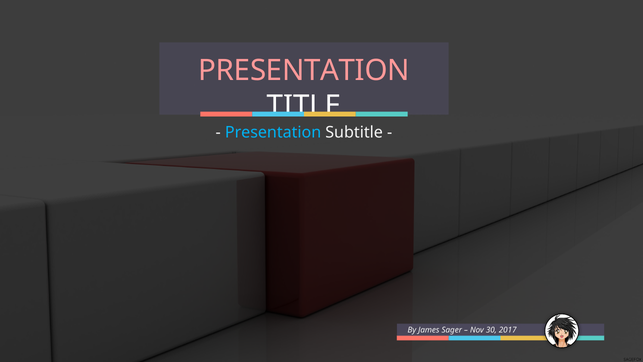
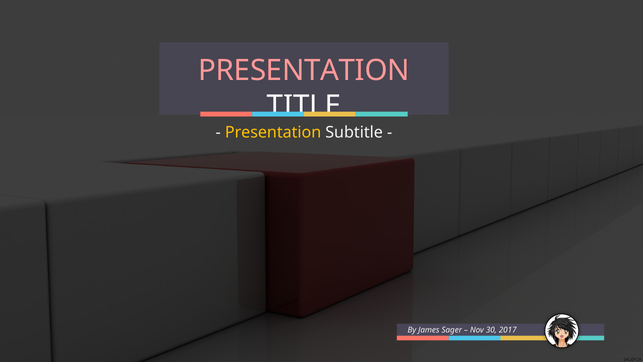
Presentation colour: light blue -> yellow (273, 132)
